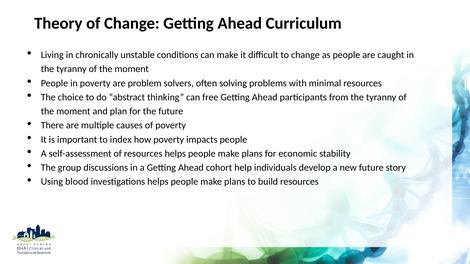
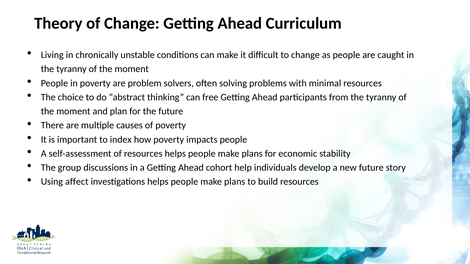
blood: blood -> affect (77, 182)
